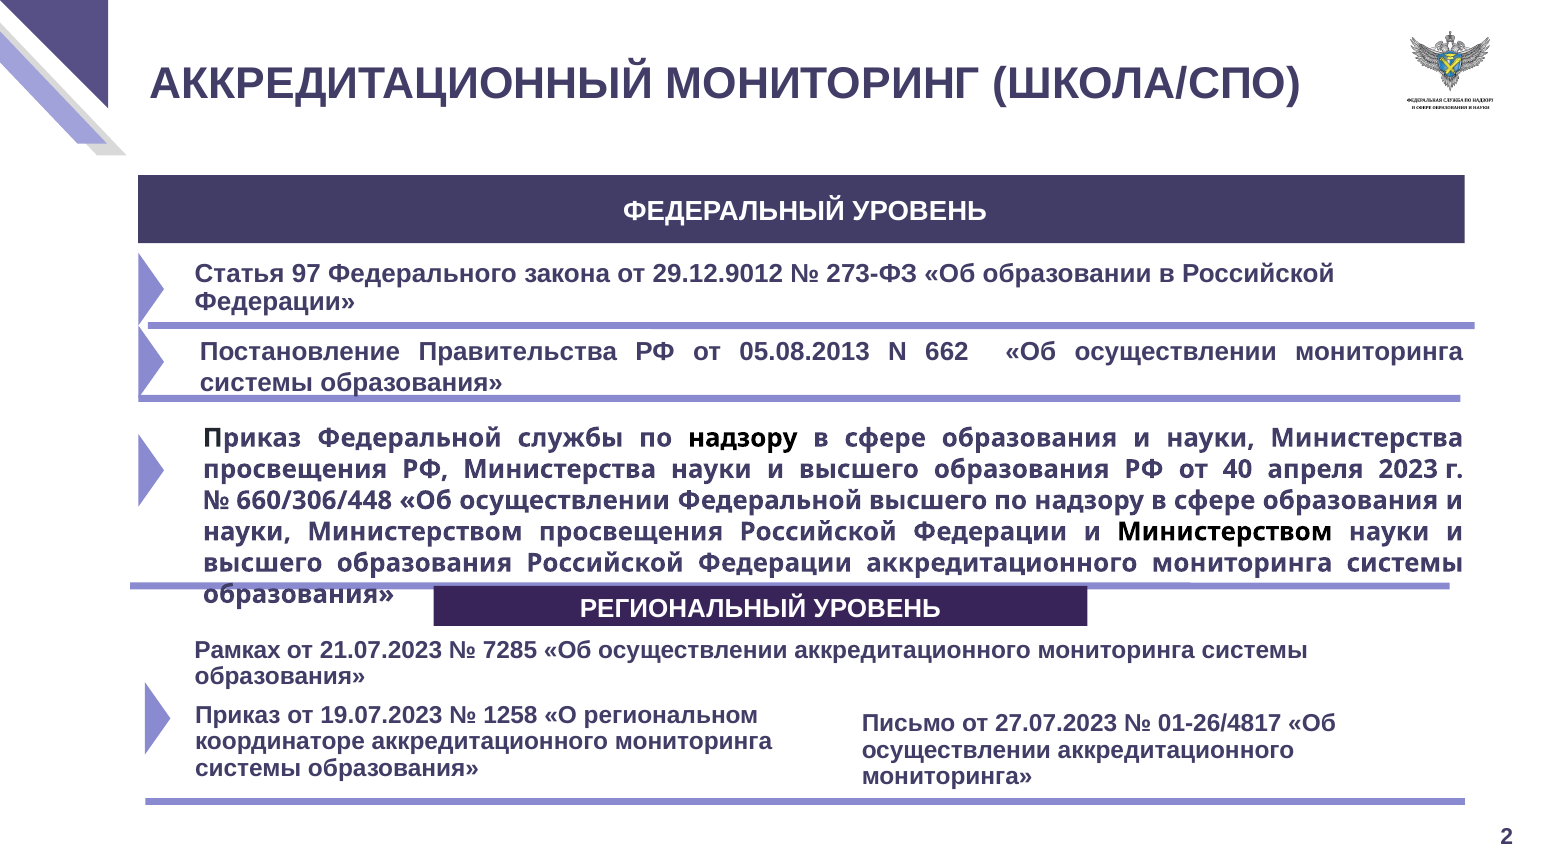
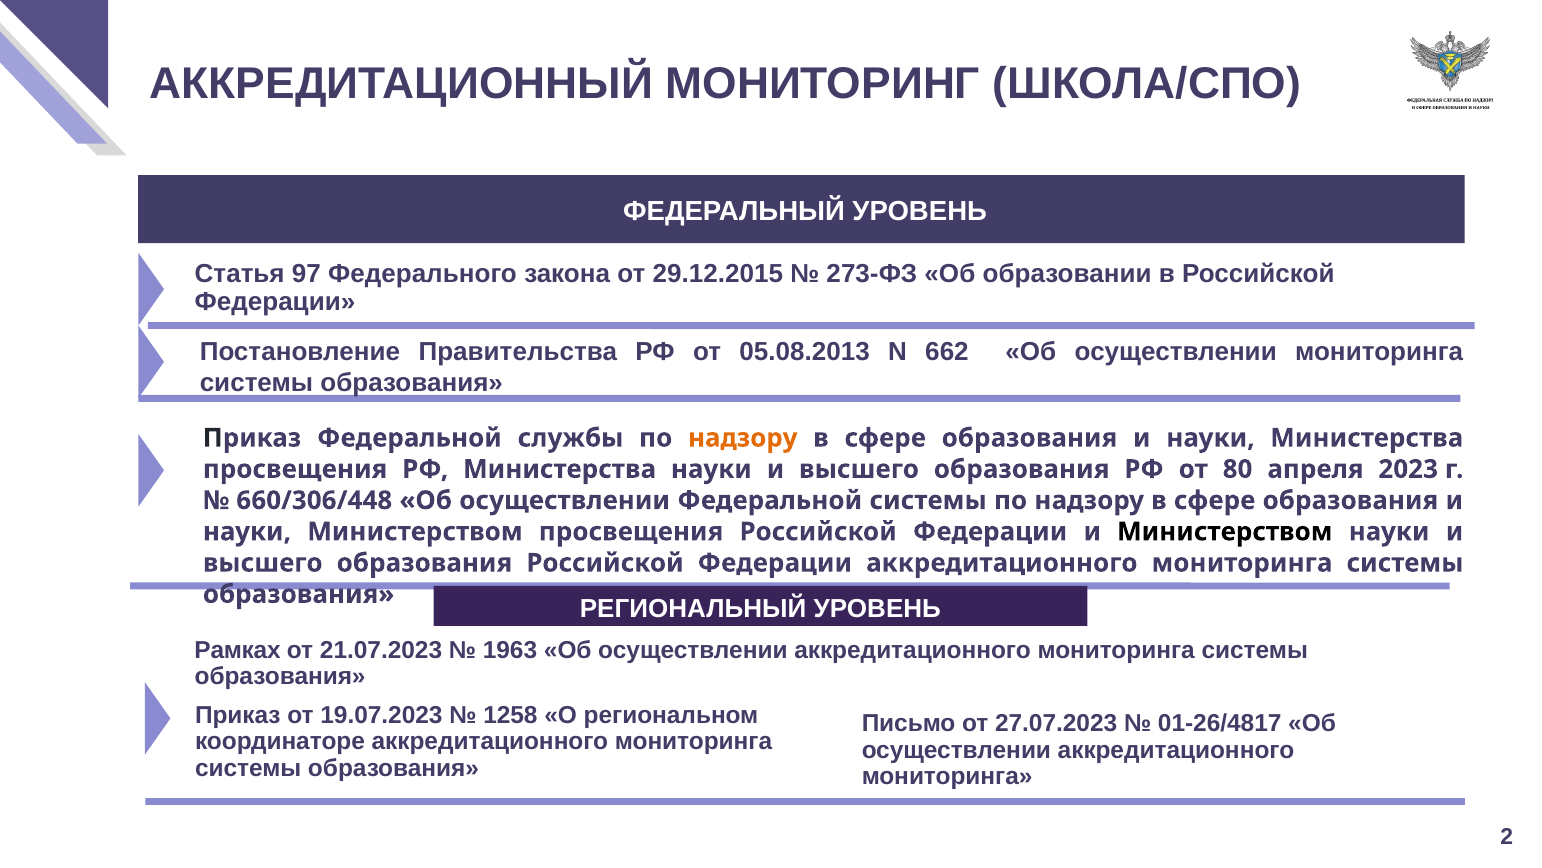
29.12.9012: 29.12.9012 -> 29.12.2015 (718, 274)
надзору colour: black -> orange (743, 438)
40: 40 -> 80 (1238, 469)
Федеральной высшего: высшего -> системы (928, 500)
7285: 7285 -> 1963 (510, 650)
